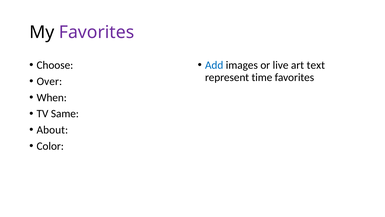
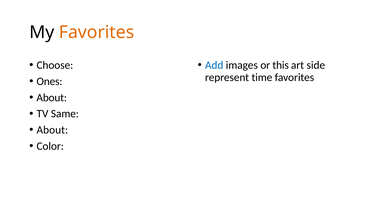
Favorites colour: purple -> orange (97, 32)
live: live -> this (281, 65)
text: text -> side (316, 65)
Over: Over -> Ones (49, 81)
When: When -> About (52, 97)
